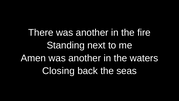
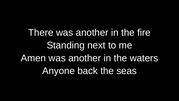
Closing: Closing -> Anyone (58, 71)
